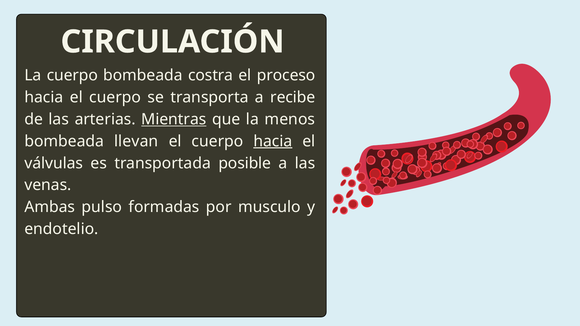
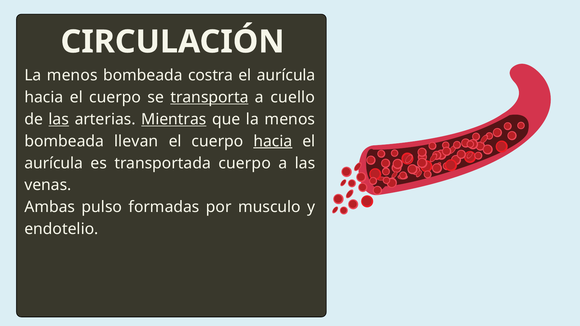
cuerpo: cuerpo -> menos (72, 75)
proceso: proceso -> aurícula (286, 75)
transporta underline: none -> present (209, 97)
recibe: recibe -> cuello (293, 97)
las underline: none -> present (59, 119)
válvulas: válvulas -> aurícula (54, 163)
transportada posible: posible -> cuerpo (245, 163)
